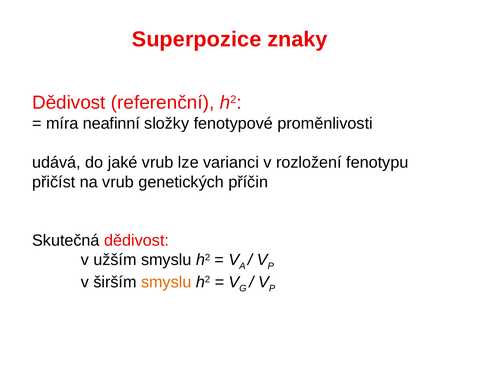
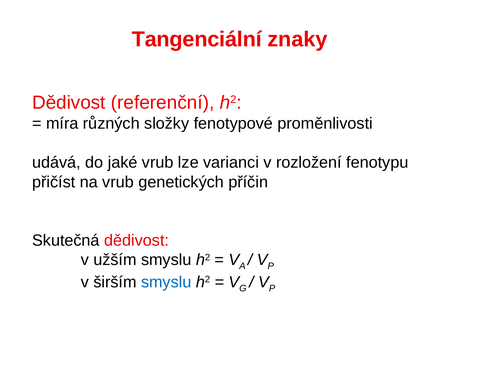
Superpozice: Superpozice -> Tangenciální (197, 39)
neafinní: neafinní -> různých (111, 123)
smyslu colour: orange -> blue (166, 282)
